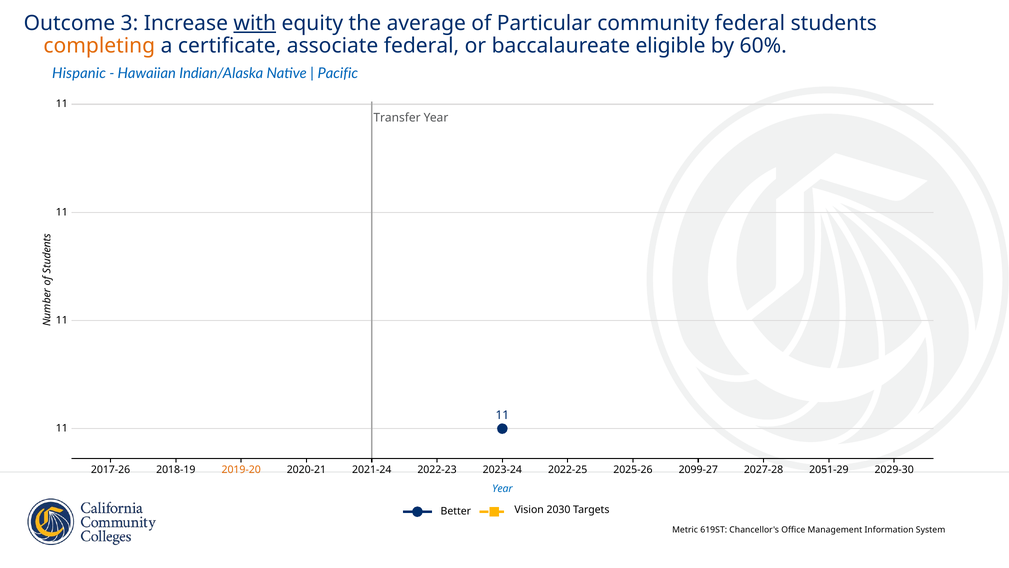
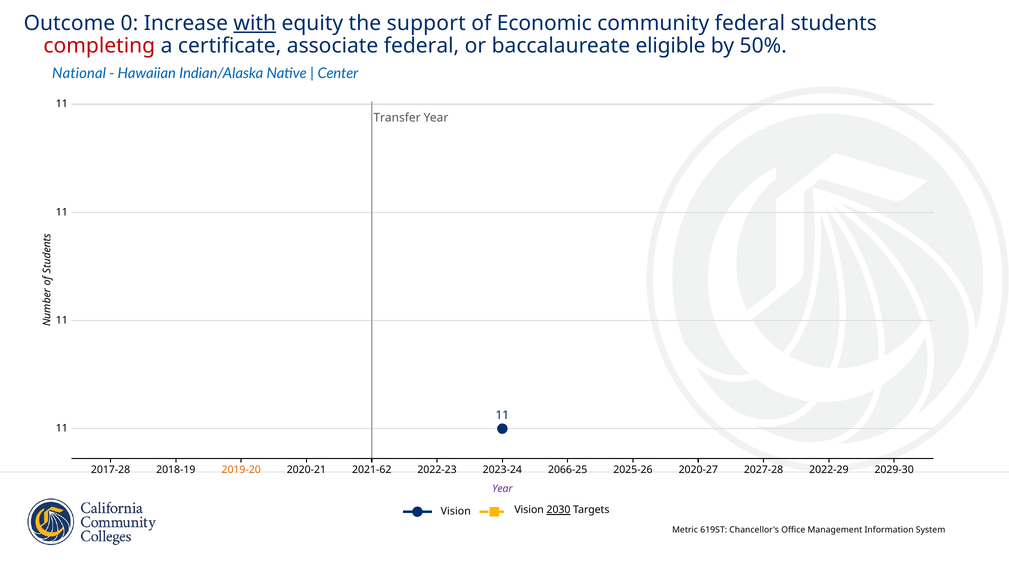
3: 3 -> 0 (129, 23)
average: average -> support (426, 23)
Particular: Particular -> Economic (544, 23)
completing colour: orange -> red (99, 46)
60%: 60% -> 50% (763, 46)
Hispanic: Hispanic -> National (79, 73)
Pacific: Pacific -> Center (338, 73)
2017-26: 2017-26 -> 2017-28 (111, 470)
2021-24: 2021-24 -> 2021-62 (372, 470)
2022-25: 2022-25 -> 2066-25 (568, 470)
2099-27: 2099-27 -> 2020-27 (698, 470)
2051-29: 2051-29 -> 2022-29 (829, 470)
Year colour: blue -> purple (502, 488)
Better: Better -> Vision (456, 511)
2030 underline: none -> present (559, 510)
